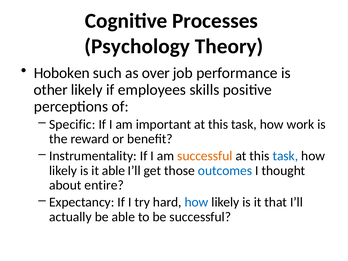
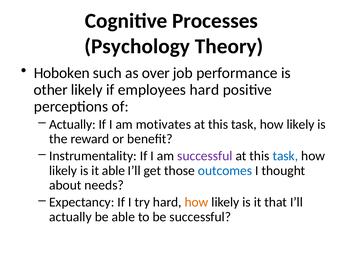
employees skills: skills -> hard (204, 90)
Specific: Specific -> Actually (72, 124)
important: important -> motivates (163, 124)
work: work -> likely (301, 124)
successful colour: orange -> purple (205, 156)
entire: entire -> needs (104, 185)
how colour: blue -> orange (196, 202)
